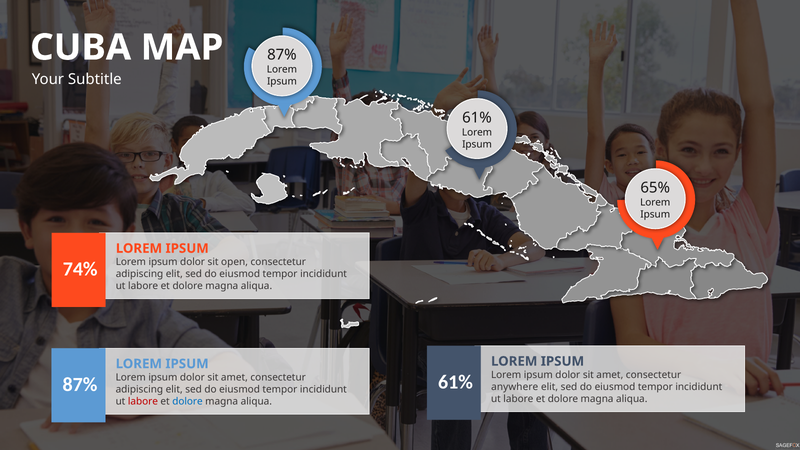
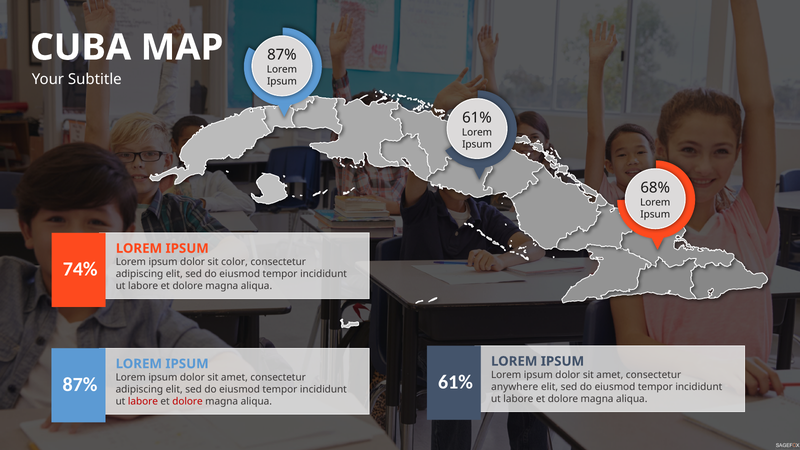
65%: 65% -> 68% (655, 188)
open: open -> color (235, 262)
dolore colour: blue -> red (188, 402)
